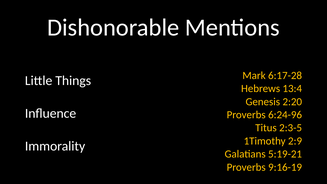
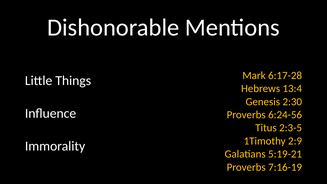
2:20: 2:20 -> 2:30 (292, 102)
6:24-96: 6:24-96 -> 6:24-56 (285, 115)
9:16-19: 9:16-19 -> 7:16-19 (285, 167)
